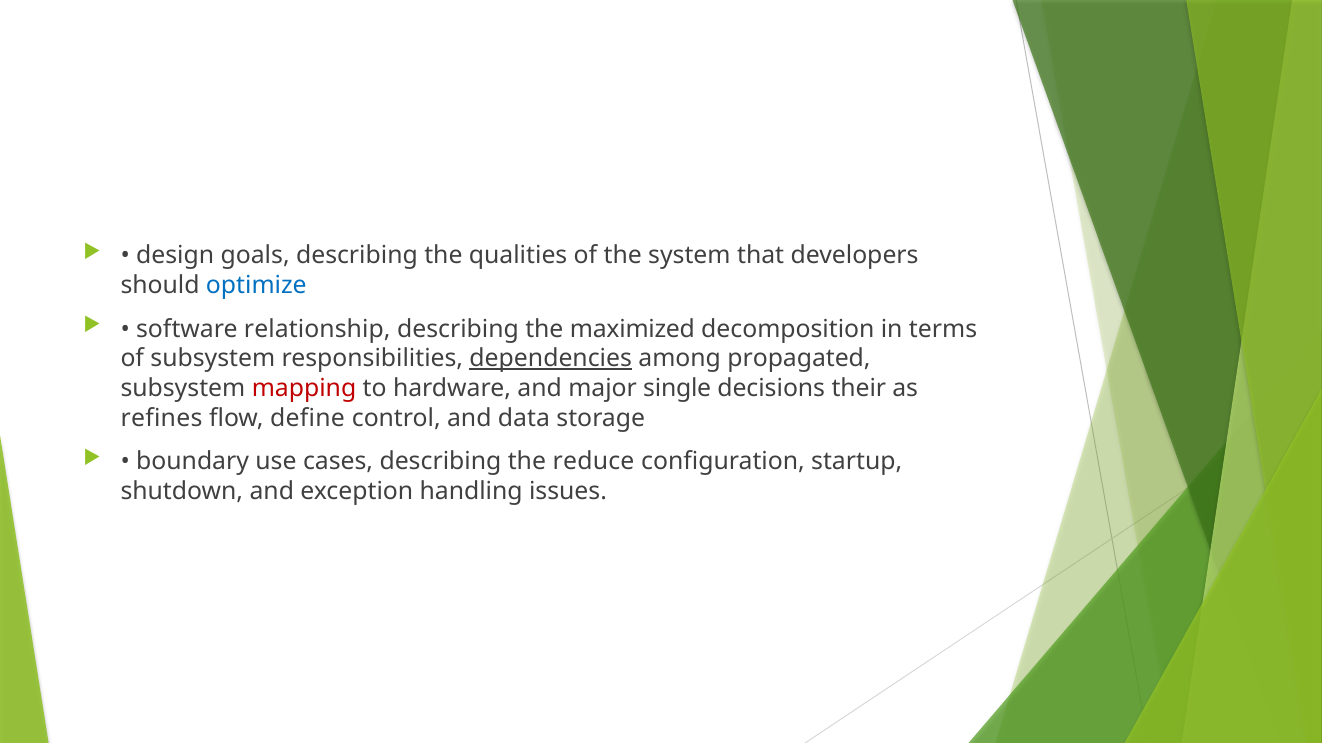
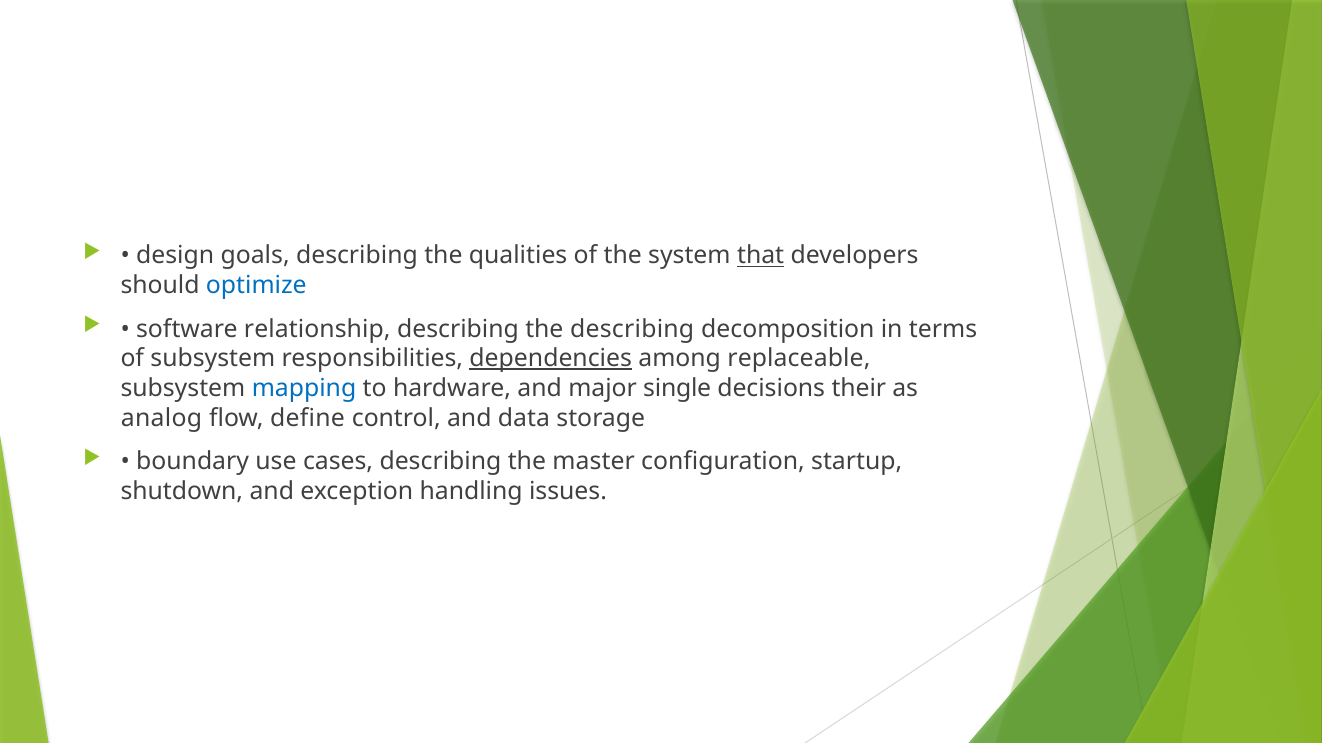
that underline: none -> present (761, 256)
the maximized: maximized -> describing (632, 329)
propagated: propagated -> replaceable (799, 359)
mapping colour: red -> blue (304, 389)
refines: refines -> analog (162, 418)
reduce: reduce -> master (594, 462)
